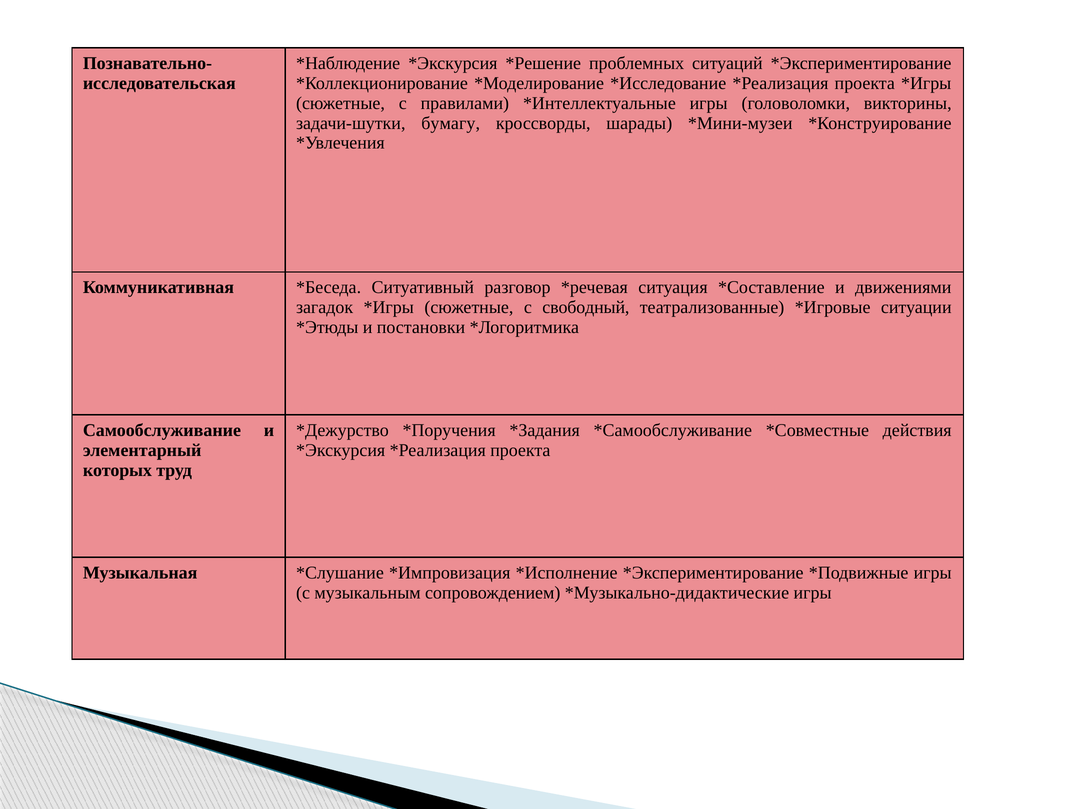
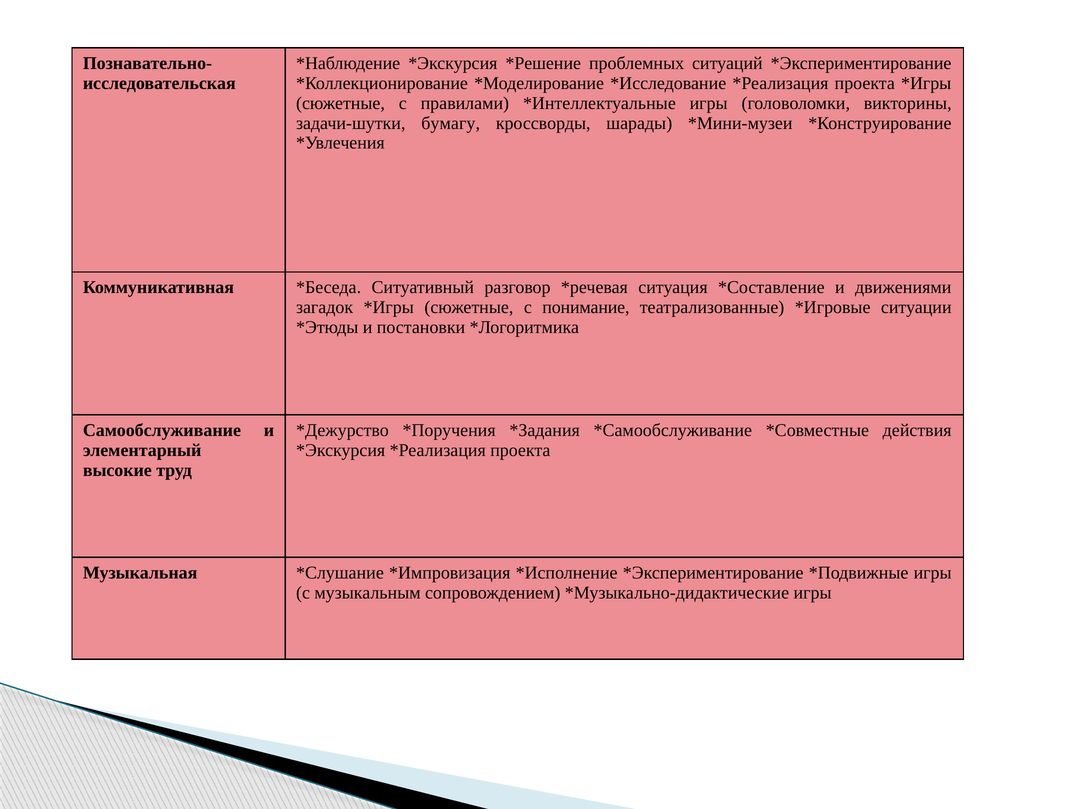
свободный: свободный -> понимание (586, 307)
которых: которых -> высокие (117, 470)
